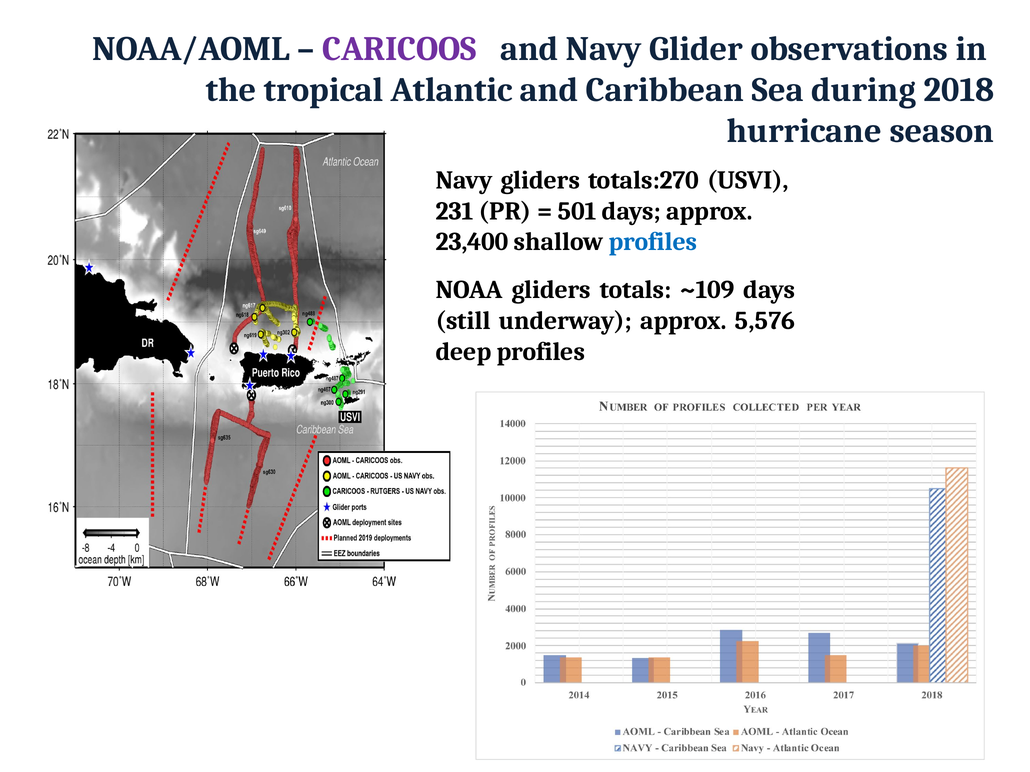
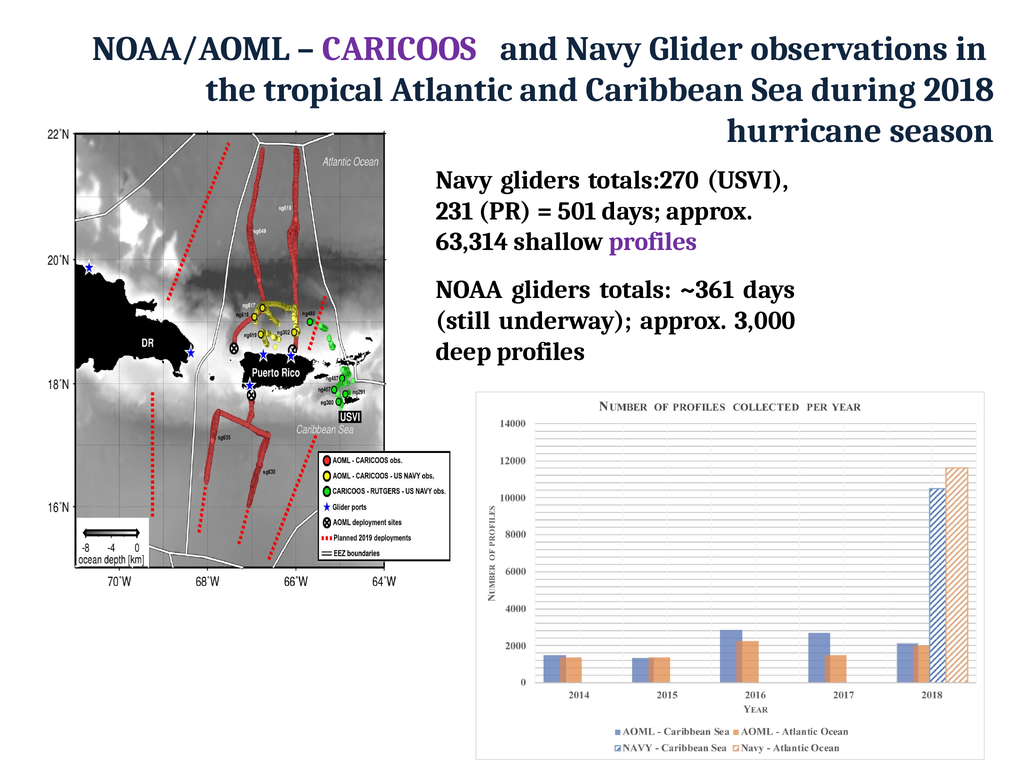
23,400: 23,400 -> 63,314 (472, 242)
profiles colour: blue -> purple (653, 242)
~109: ~109 -> ~361 (707, 290)
5,576: 5,576 -> 3,000 (765, 321)
